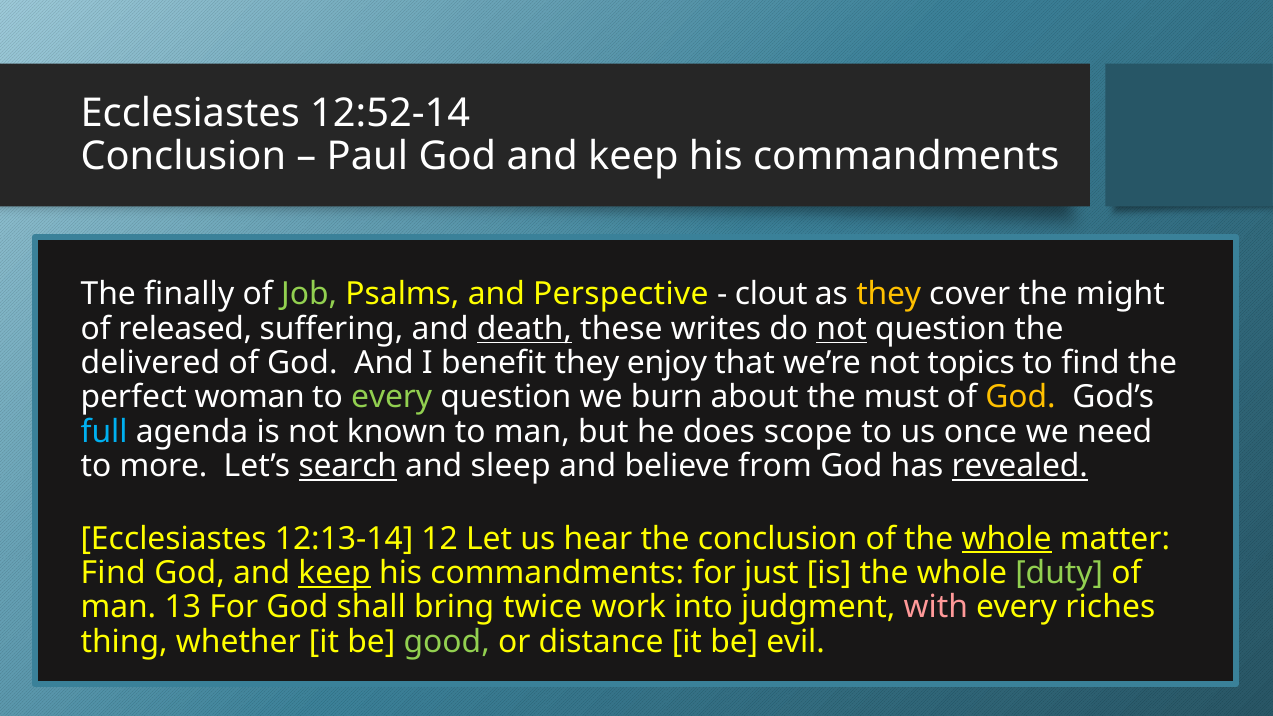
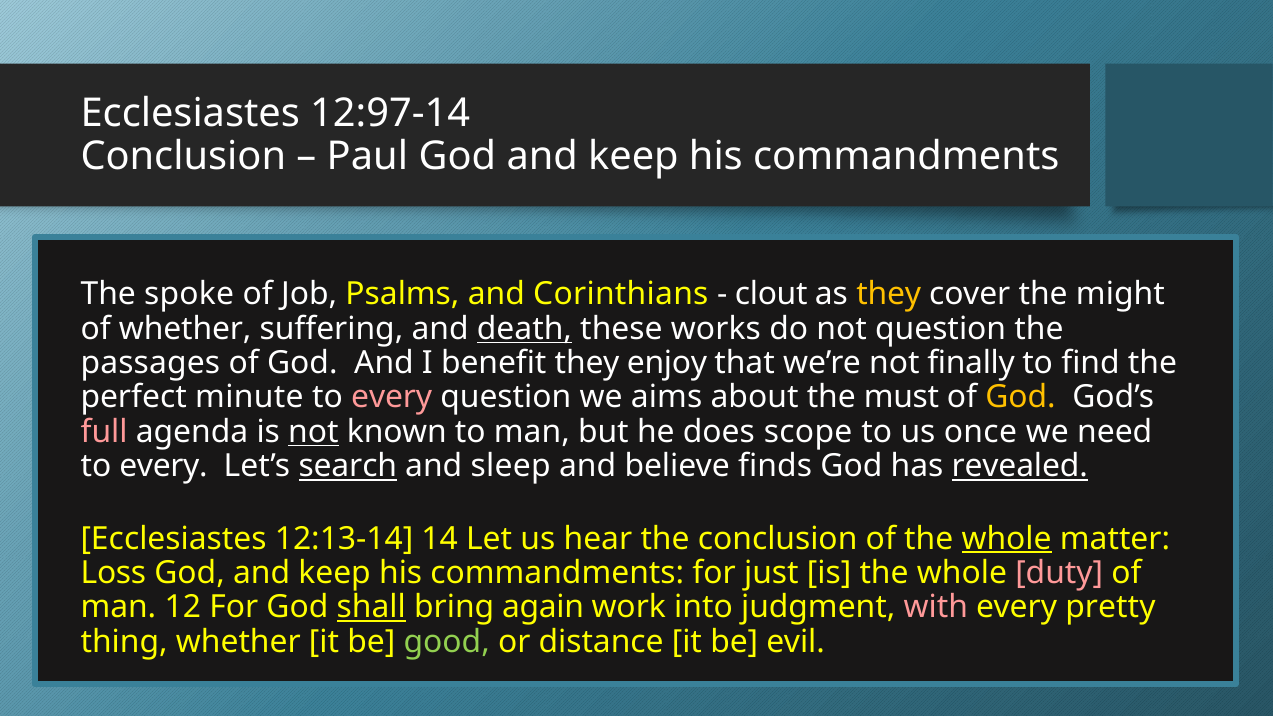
12:52-14: 12:52-14 -> 12:97-14 (390, 113)
finally: finally -> spoke (189, 294)
Job colour: light green -> white (309, 294)
Perspective: Perspective -> Corinthians (621, 294)
of released: released -> whether (185, 329)
writes: writes -> works (716, 329)
not underline: present -> none (842, 329)
delivered: delivered -> passages (150, 363)
topics: topics -> finally (971, 363)
woman: woman -> minute (249, 398)
every colour: light green -> pink (392, 398)
burn: burn -> aims (667, 398)
full colour: light blue -> pink (104, 432)
not underline: none -> present (313, 432)
more: more -> every (163, 466)
from: from -> finds (775, 466)
12: 12 -> 14 (440, 539)
Find: Find -> Loss (113, 573)
keep underline: present -> none (335, 573)
duty colour: light green -> pink (1059, 573)
13: 13 -> 12 (183, 607)
shall underline: none -> present (371, 607)
twice: twice -> again (543, 607)
riches: riches -> pretty (1110, 607)
